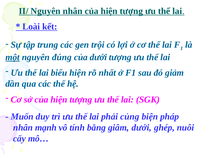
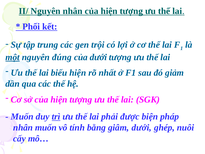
Loài: Loài -> Phối (31, 26)
trì underline: none -> present (56, 116)
củng: củng -> được (130, 116)
nhân mạnh: mạnh -> muốn (46, 127)
